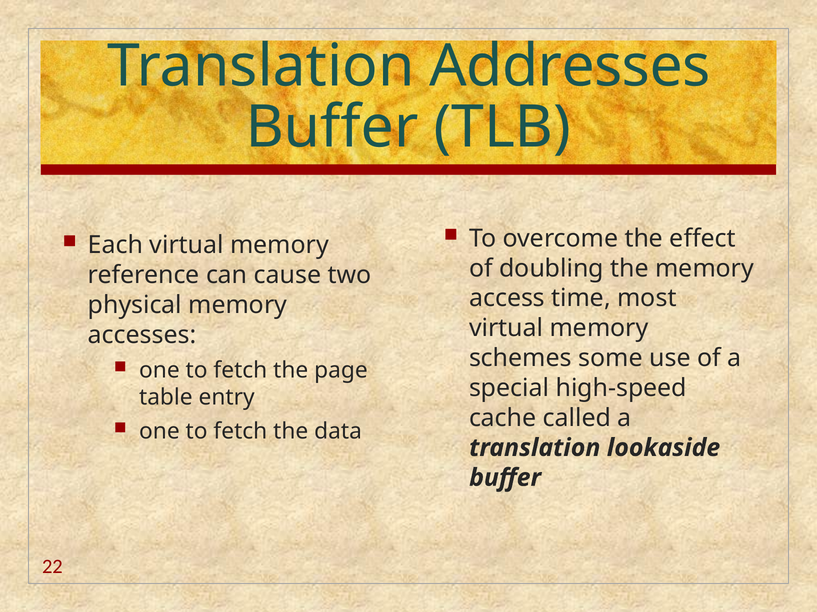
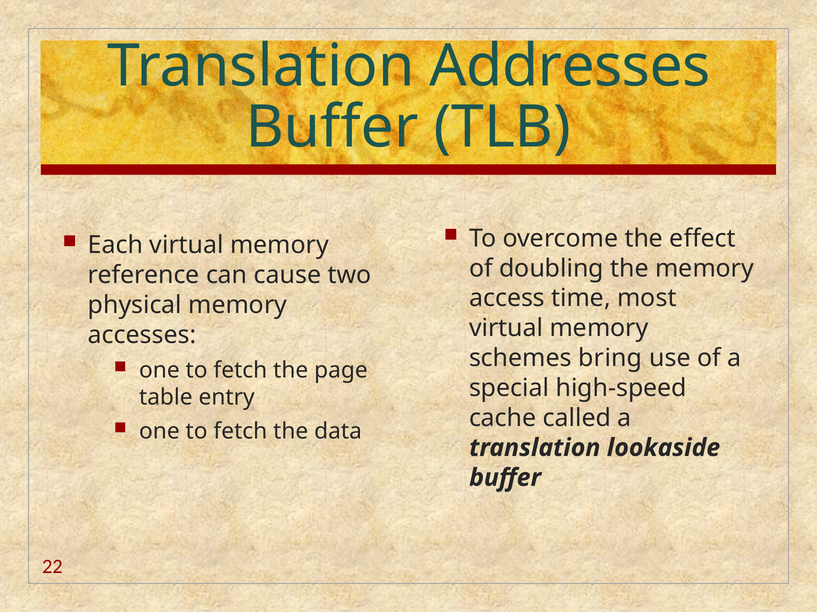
some: some -> bring (610, 358)
